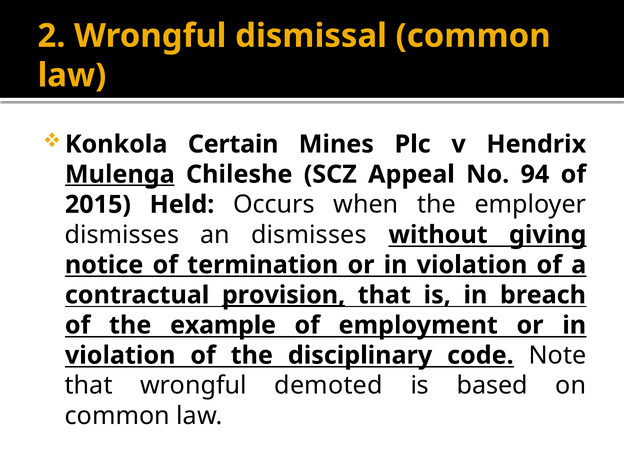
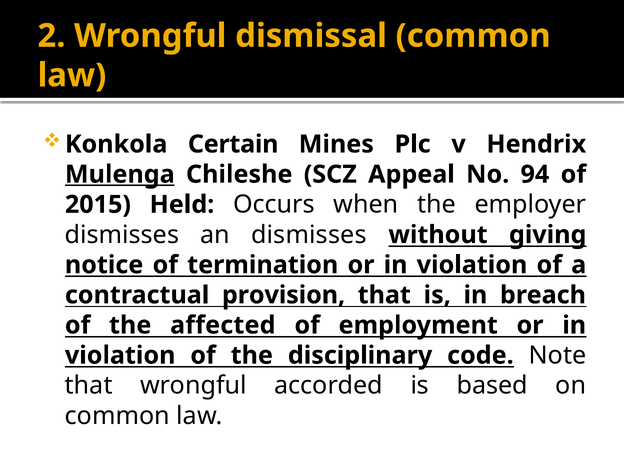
provision underline: present -> none (284, 295)
example: example -> affected (223, 325)
demoted: demoted -> accorded (329, 386)
